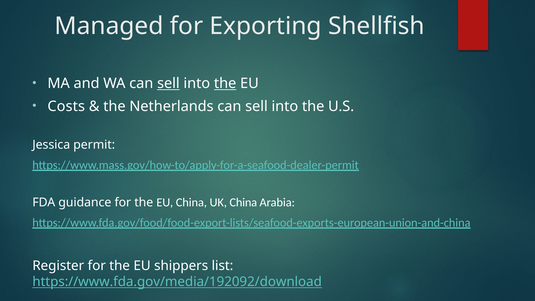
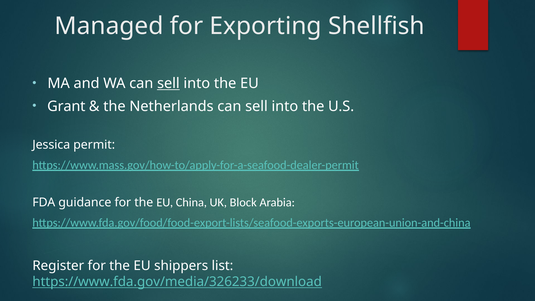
the underline: present -> none (225, 83)
Costs: Costs -> Grant (66, 106)
UK China: China -> Block (243, 202)
https://www.fda.gov/media/192092/download: https://www.fda.gov/media/192092/download -> https://www.fda.gov/media/326233/download (177, 282)
